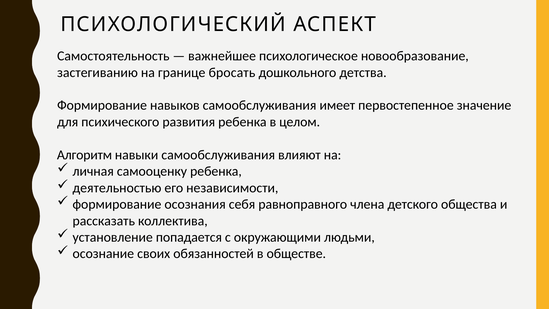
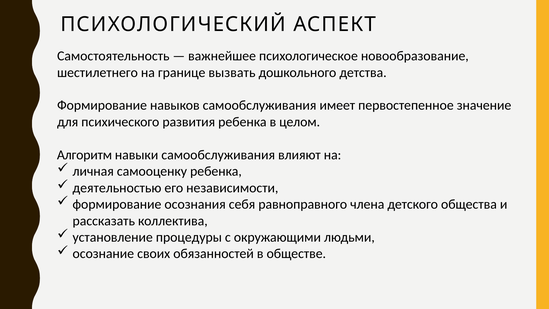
застегиванию: застегиванию -> шестилетнего (97, 72)
бросать: бросать -> вызвать (232, 72)
попадается: попадается -> процедуры (189, 237)
